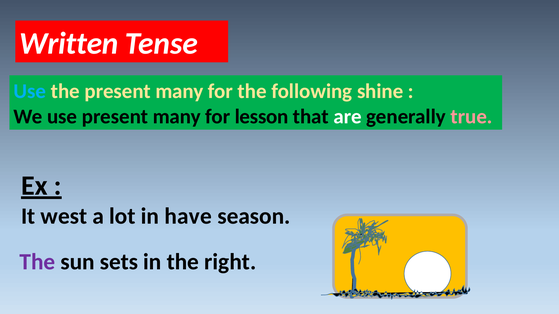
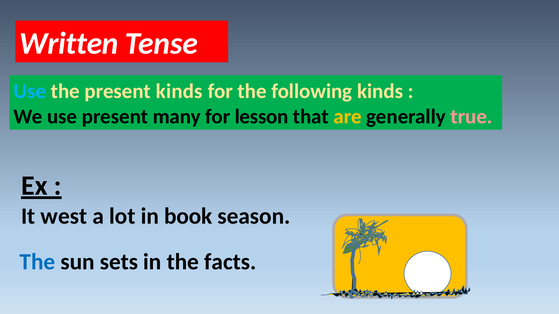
the present many: many -> kinds (179, 91)
following shine: shine -> kinds (380, 91)
are colour: white -> yellow (348, 117)
have: have -> book (188, 216)
The colour: purple -> blue (37, 262)
right: right -> facts (230, 262)
